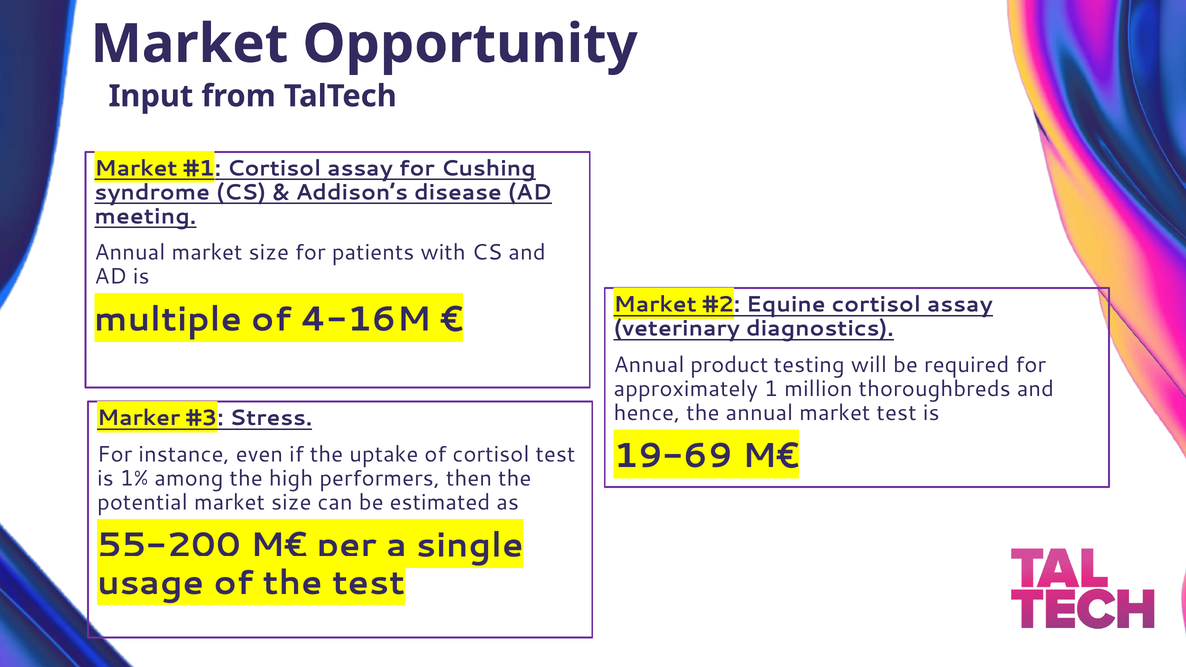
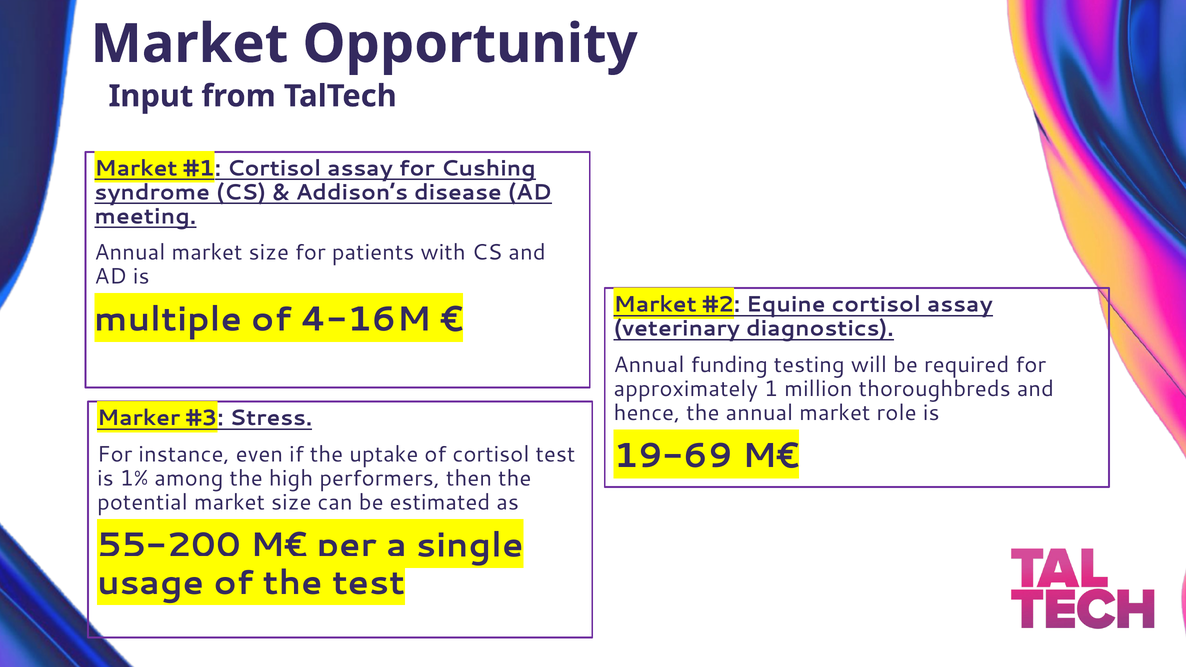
product: product -> funding (729, 365)
market test: test -> role (897, 413)
